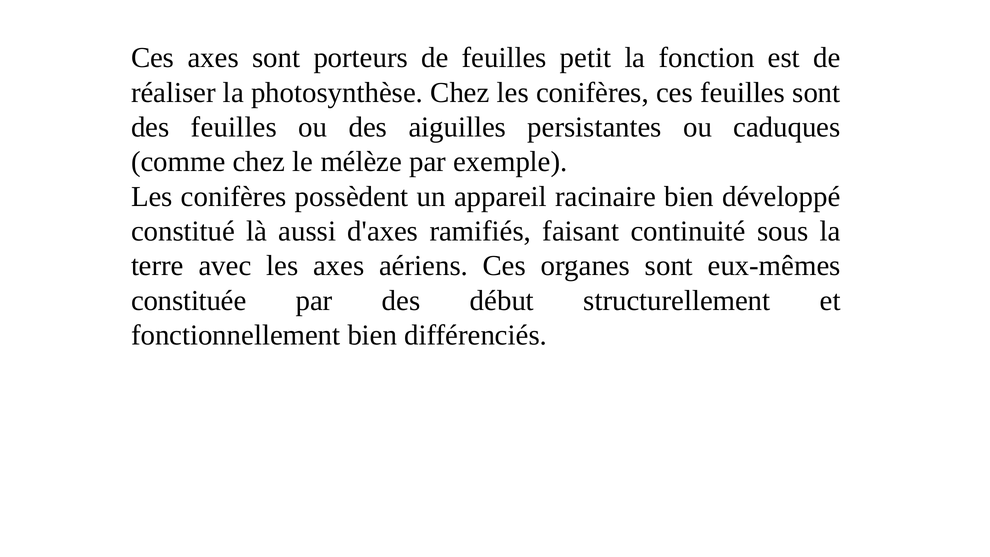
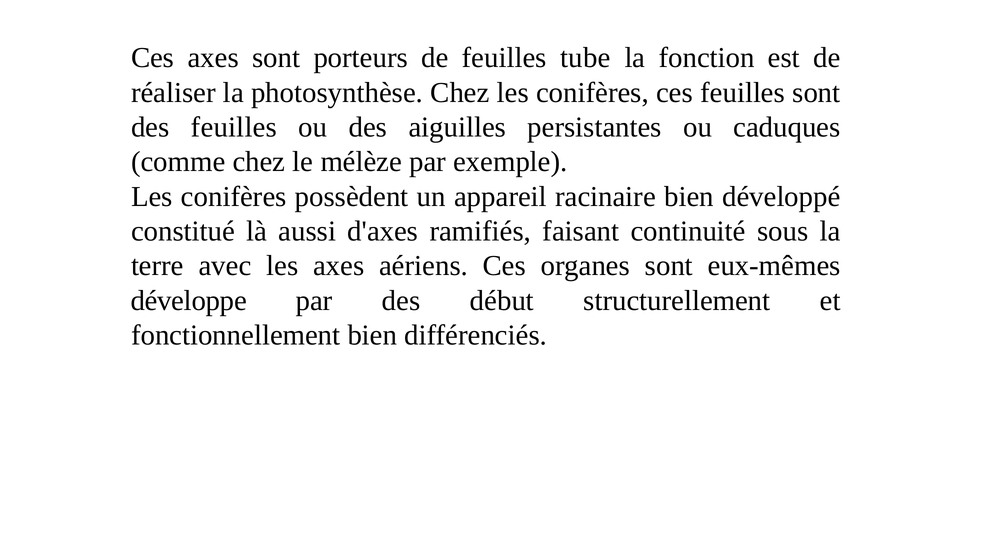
petit: petit -> tube (585, 58)
constituée: constituée -> développe (189, 300)
